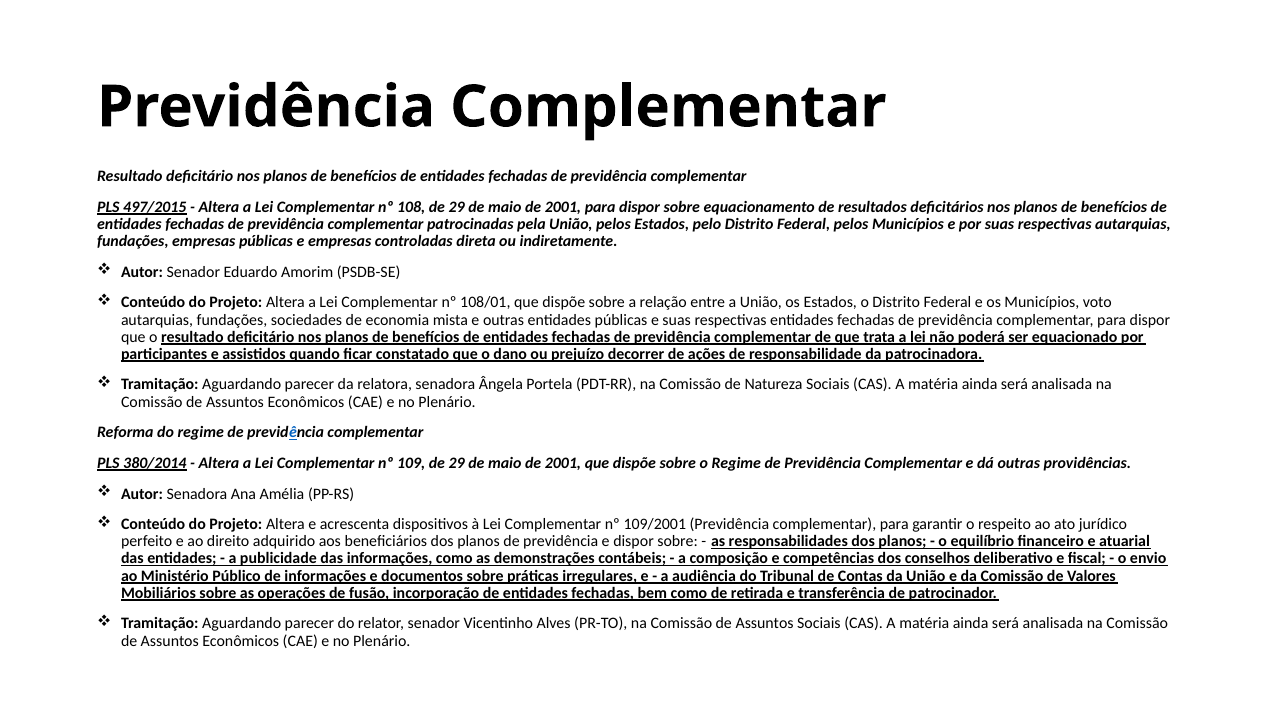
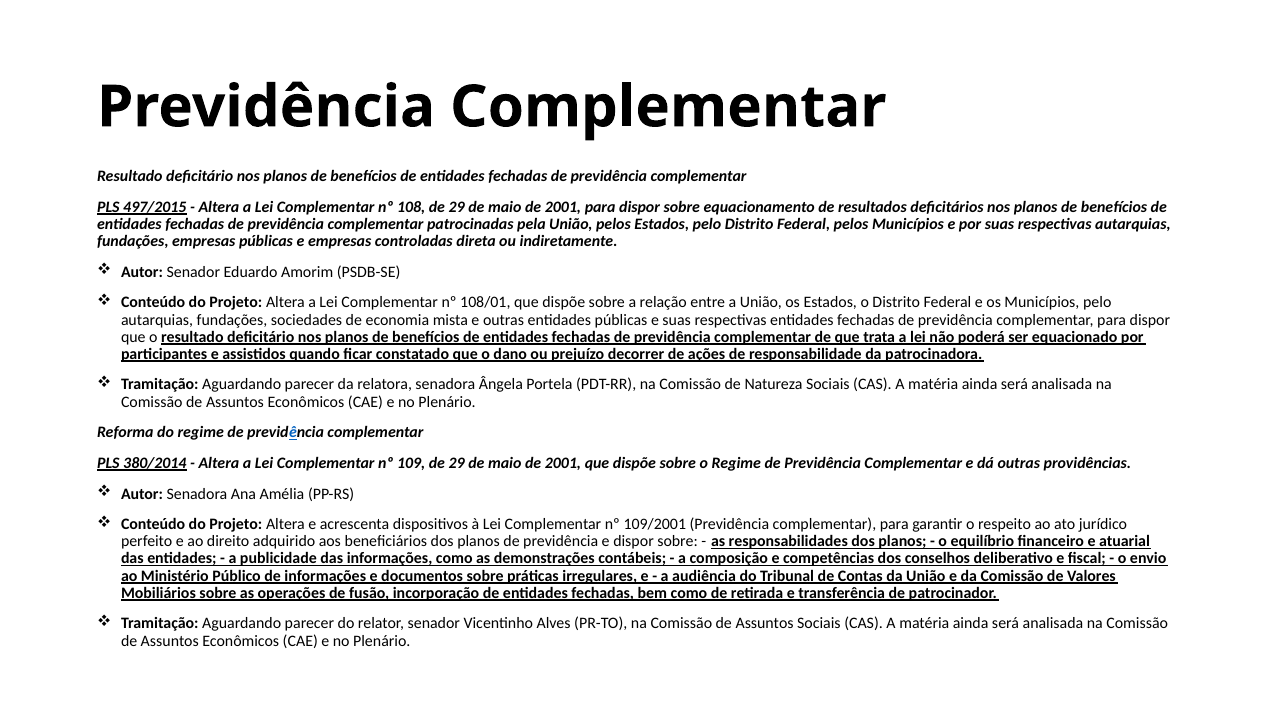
Municípios voto: voto -> pelo (1097, 302)
